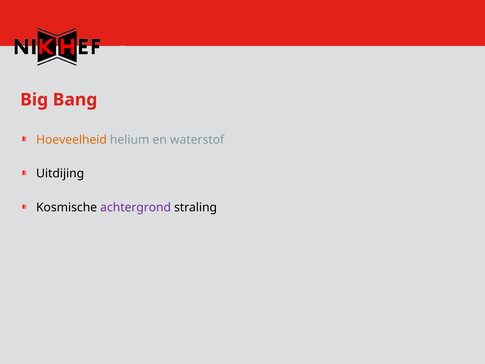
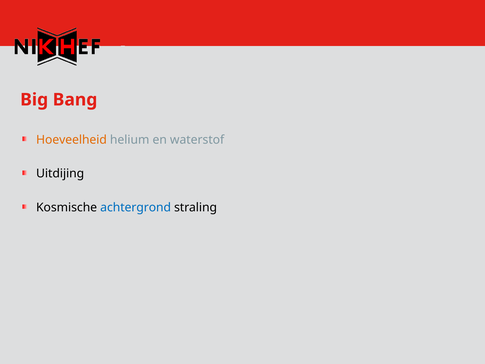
achtergrond colour: purple -> blue (136, 207)
